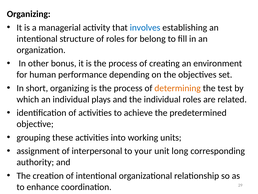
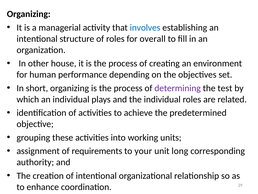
belong: belong -> overall (153, 39)
bonus: bonus -> house (64, 63)
determining colour: orange -> purple (178, 88)
interpersonal: interpersonal -> requirements (97, 151)
